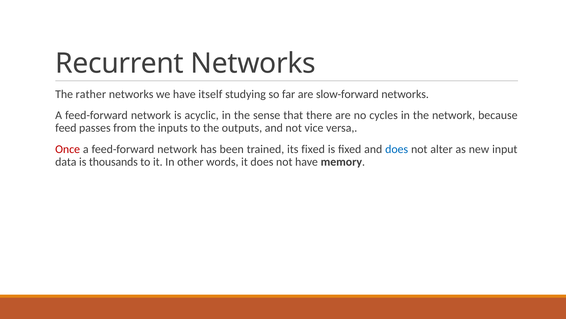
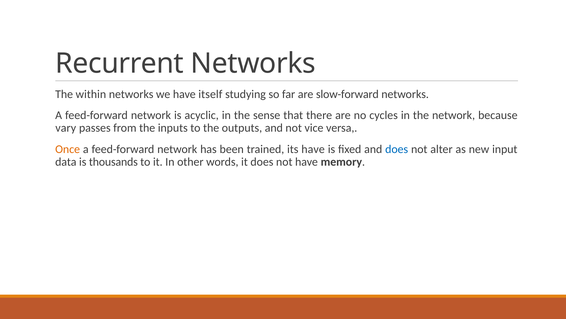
rather: rather -> within (91, 94)
feed: feed -> vary (66, 128)
Once colour: red -> orange (68, 149)
its fixed: fixed -> have (313, 149)
